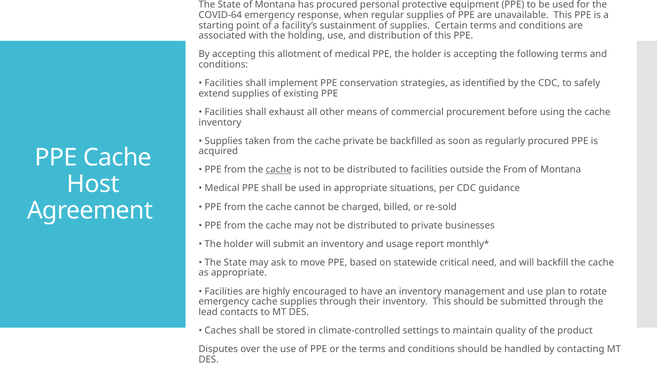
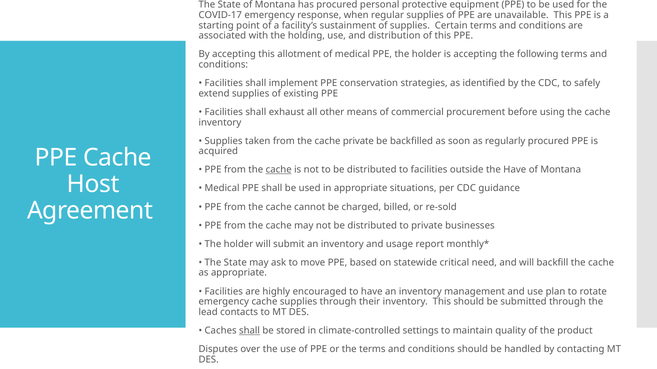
COVID-64: COVID-64 -> COVID-17 (220, 15)
the From: From -> Have (515, 170)
shall underline: none -> present (250, 331)
